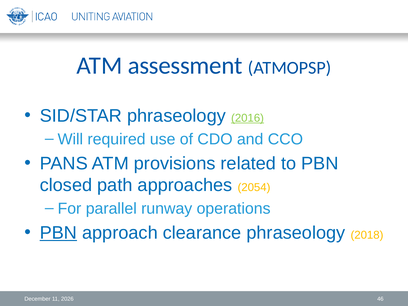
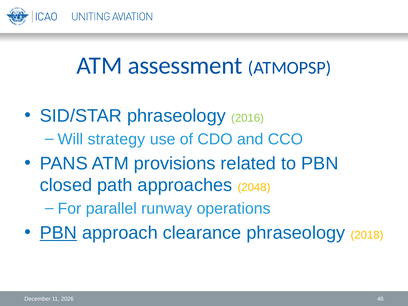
2016 underline: present -> none (248, 118)
required: required -> strategy (116, 139)
2054: 2054 -> 2048 (254, 187)
